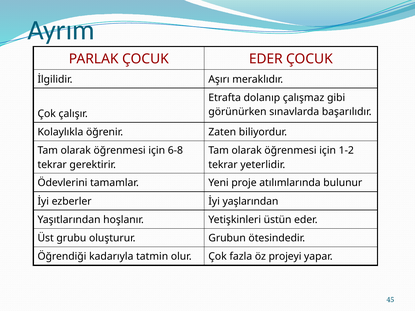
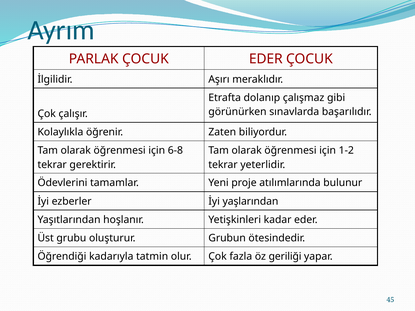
üstün: üstün -> kadar (278, 220)
projeyi: projeyi -> geriliği (285, 257)
